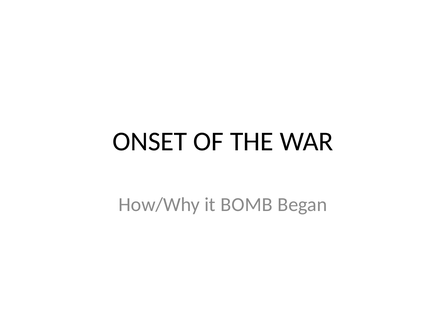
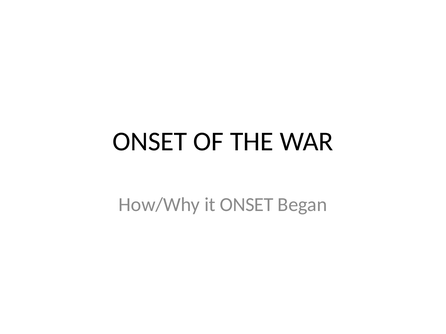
it BOMB: BOMB -> ONSET (247, 205)
